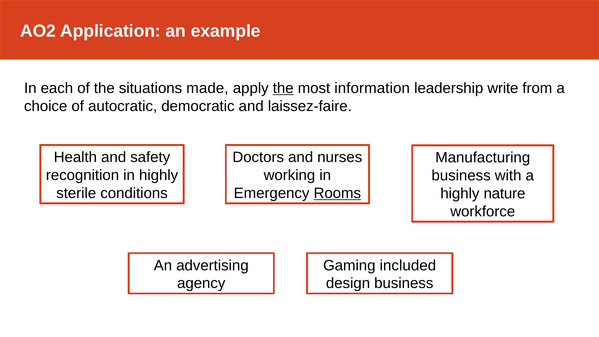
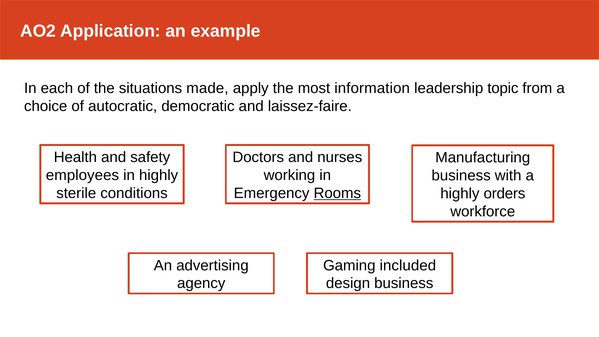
the underline: present -> none (283, 88)
write: write -> topic (503, 88)
recognition: recognition -> employees (82, 175)
nature: nature -> orders (504, 194)
